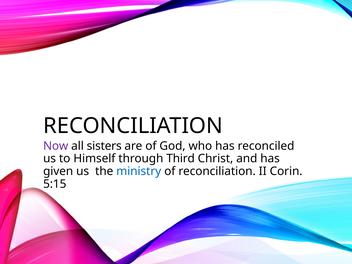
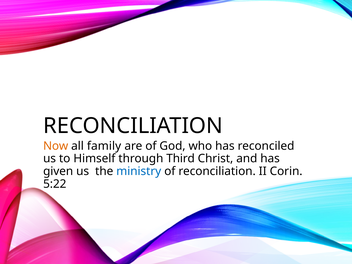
Now colour: purple -> orange (56, 146)
sisters: sisters -> family (104, 146)
5:15: 5:15 -> 5:22 (55, 184)
